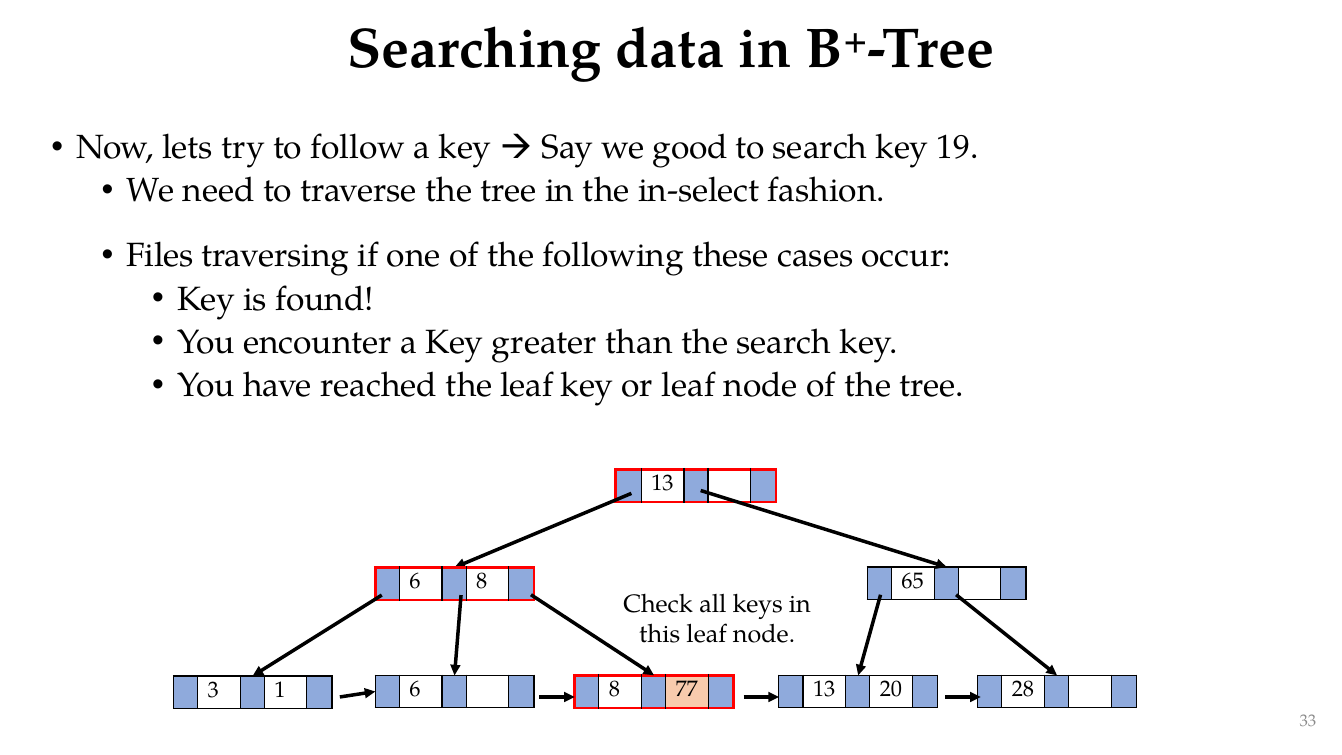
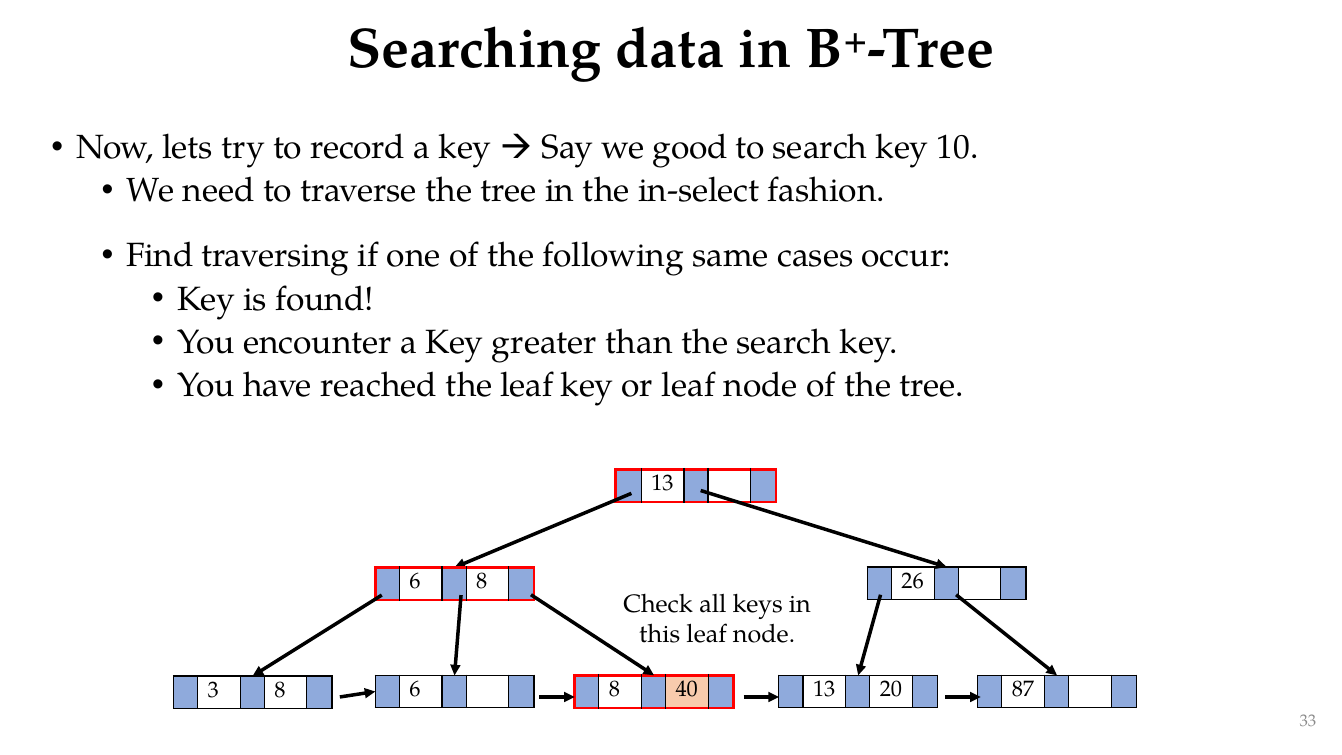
follow: follow -> record (358, 147)
19: 19 -> 10 (958, 147)
Files: Files -> Find (160, 256)
these: these -> same (731, 256)
65: 65 -> 26 (913, 581)
77: 77 -> 40 (687, 689)
28: 28 -> 87 (1023, 689)
3 1: 1 -> 8 (280, 690)
